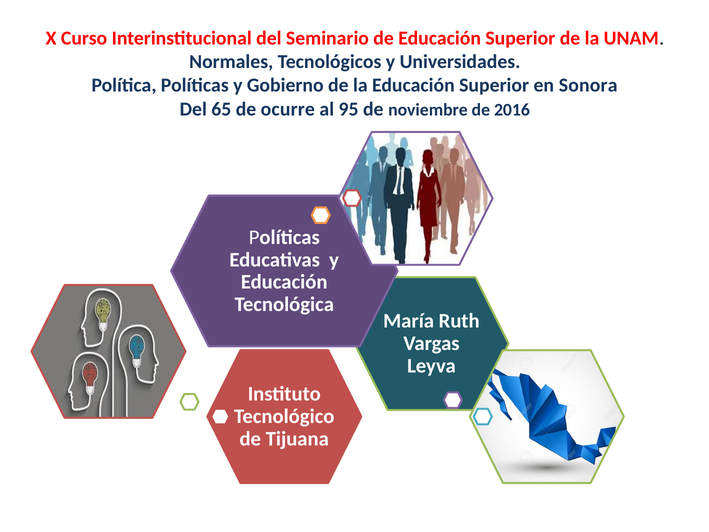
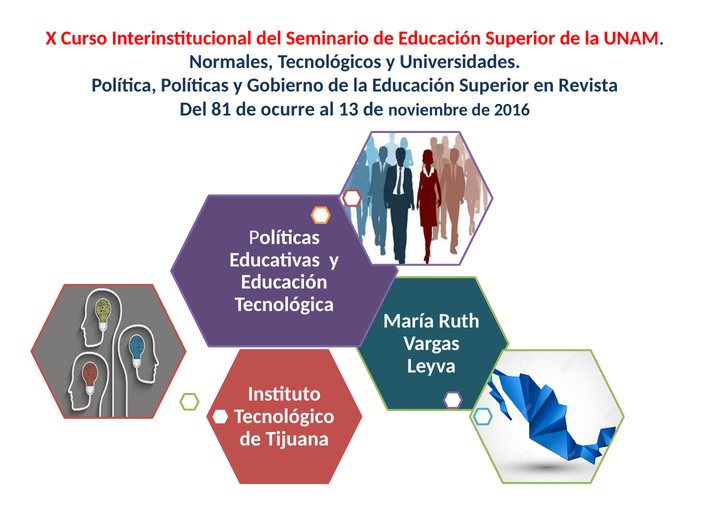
Sonora: Sonora -> Revista (588, 85)
65: 65 -> 81 (221, 109)
95: 95 -> 13 (349, 109)
